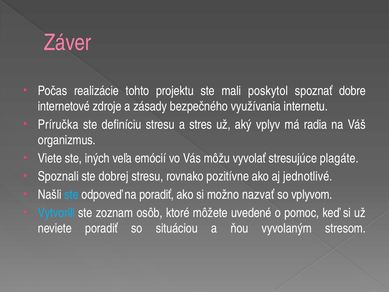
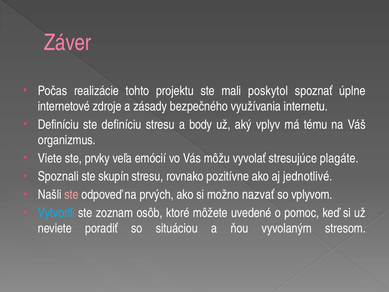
dobre: dobre -> úplne (352, 91)
Príručka: Príručka -> Definíciu (58, 124)
stres: stres -> body (201, 124)
radia: radia -> tému (316, 124)
iných: iných -> prvky (97, 158)
dobrej: dobrej -> skupín (114, 176)
ste colour: light blue -> pink (71, 194)
na poradiť: poradiť -> prvých (157, 194)
